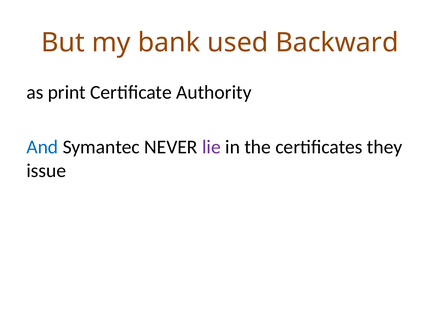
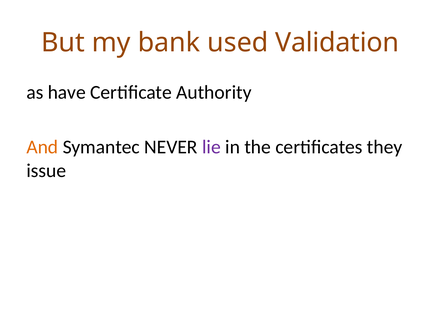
Backward: Backward -> Validation (337, 43)
print: print -> have (67, 92)
And colour: blue -> orange (42, 147)
